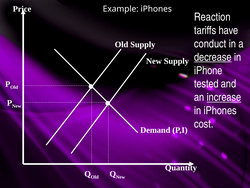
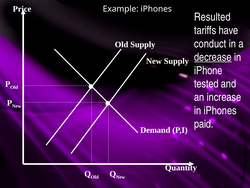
Reaction: Reaction -> Resulted (212, 17)
increase underline: present -> none (224, 97)
cost: cost -> paid (204, 124)
